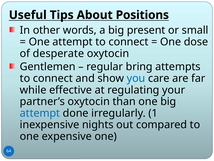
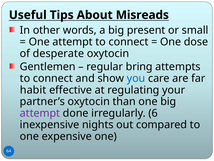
Positions: Positions -> Misreads (142, 15)
while: while -> habit (33, 90)
attempt colour: blue -> purple (40, 113)
1: 1 -> 6 (153, 113)
